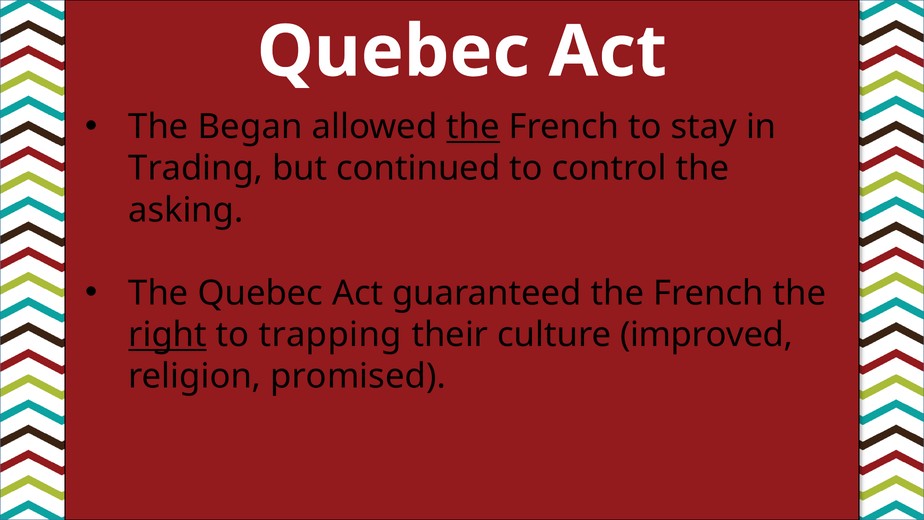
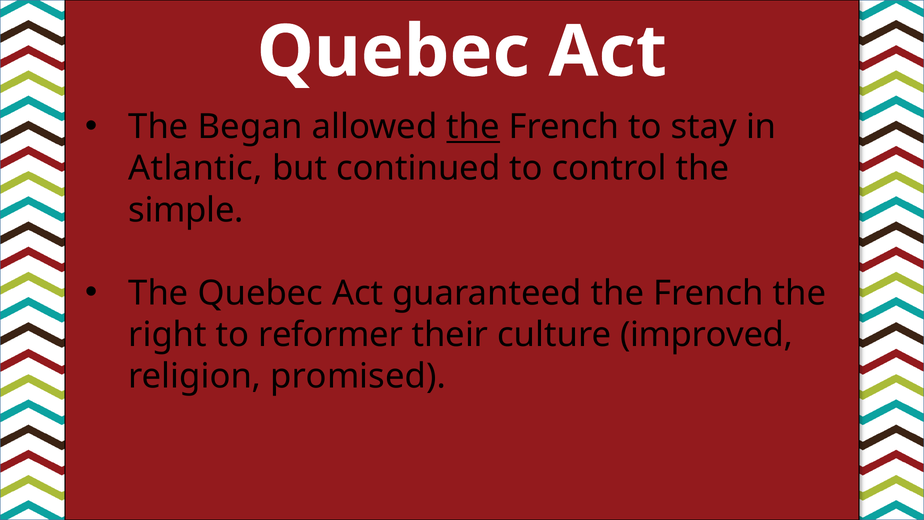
Trading: Trading -> Atlantic (196, 168)
asking: asking -> simple (186, 210)
right underline: present -> none (168, 335)
trapping: trapping -> reformer (331, 335)
